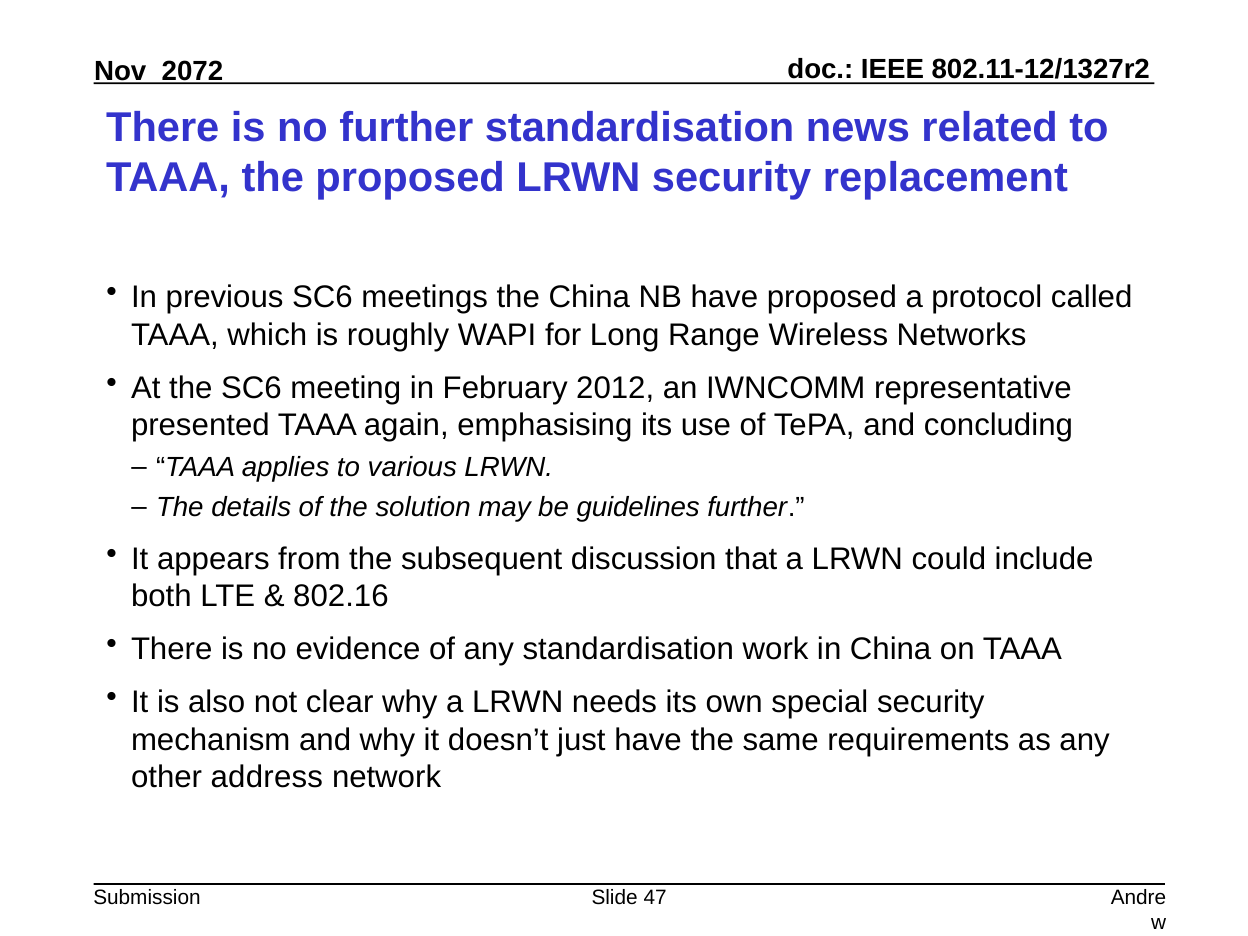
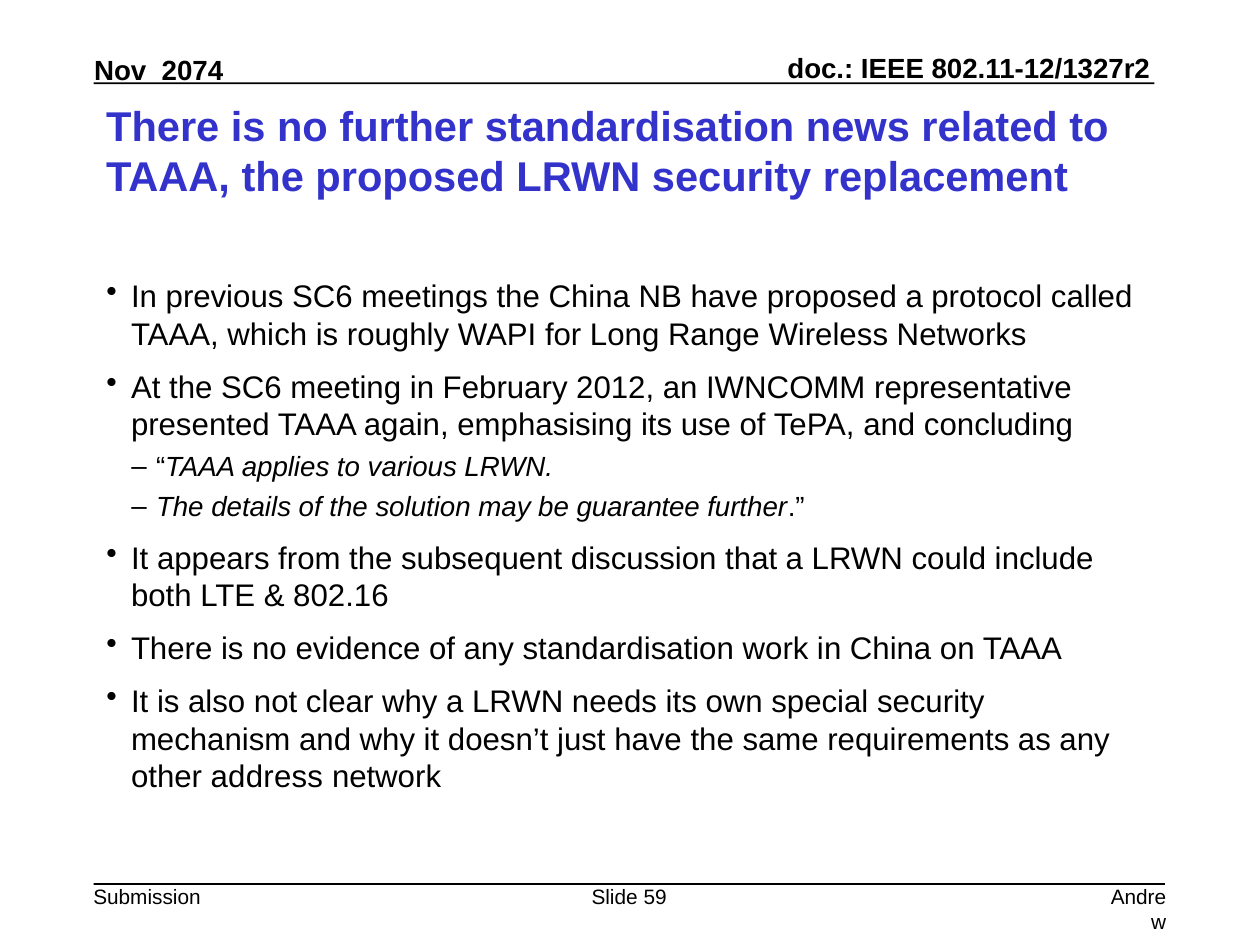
2072: 2072 -> 2074 (192, 71)
guidelines: guidelines -> guarantee (638, 508)
47: 47 -> 59 (655, 898)
